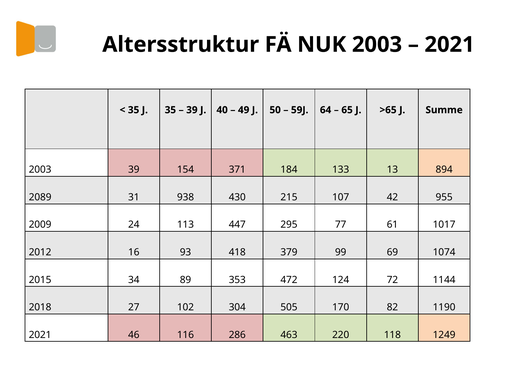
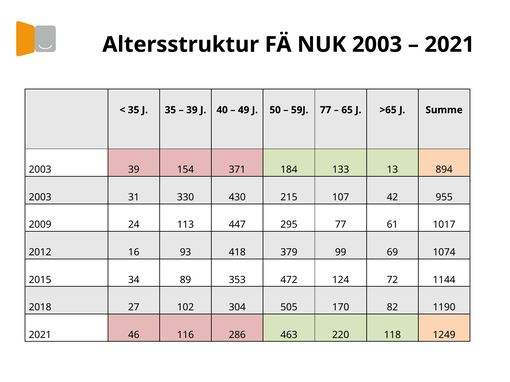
59J 64: 64 -> 77 (326, 110)
2089: 2089 -> 2003 (40, 197)
938: 938 -> 330 (186, 197)
